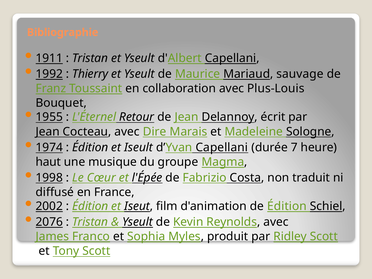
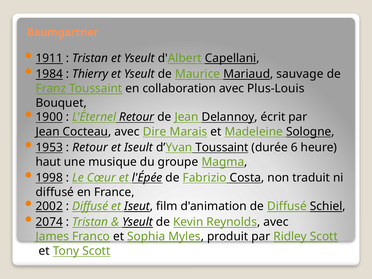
Bibliographie: Bibliographie -> Baumgartner (63, 32)
1992: 1992 -> 1984 (49, 74)
1955: 1955 -> 1900 (49, 117)
1974: 1974 -> 1953 (49, 147)
Édition: Édition -> Retour (90, 147)
d’Yvan Capellani: Capellani -> Toussaint (222, 147)
7: 7 -> 6 (294, 147)
Édition: Édition -> Diffusé (90, 206)
de Édition: Édition -> Diffusé (287, 206)
2076: 2076 -> 2074 (49, 222)
